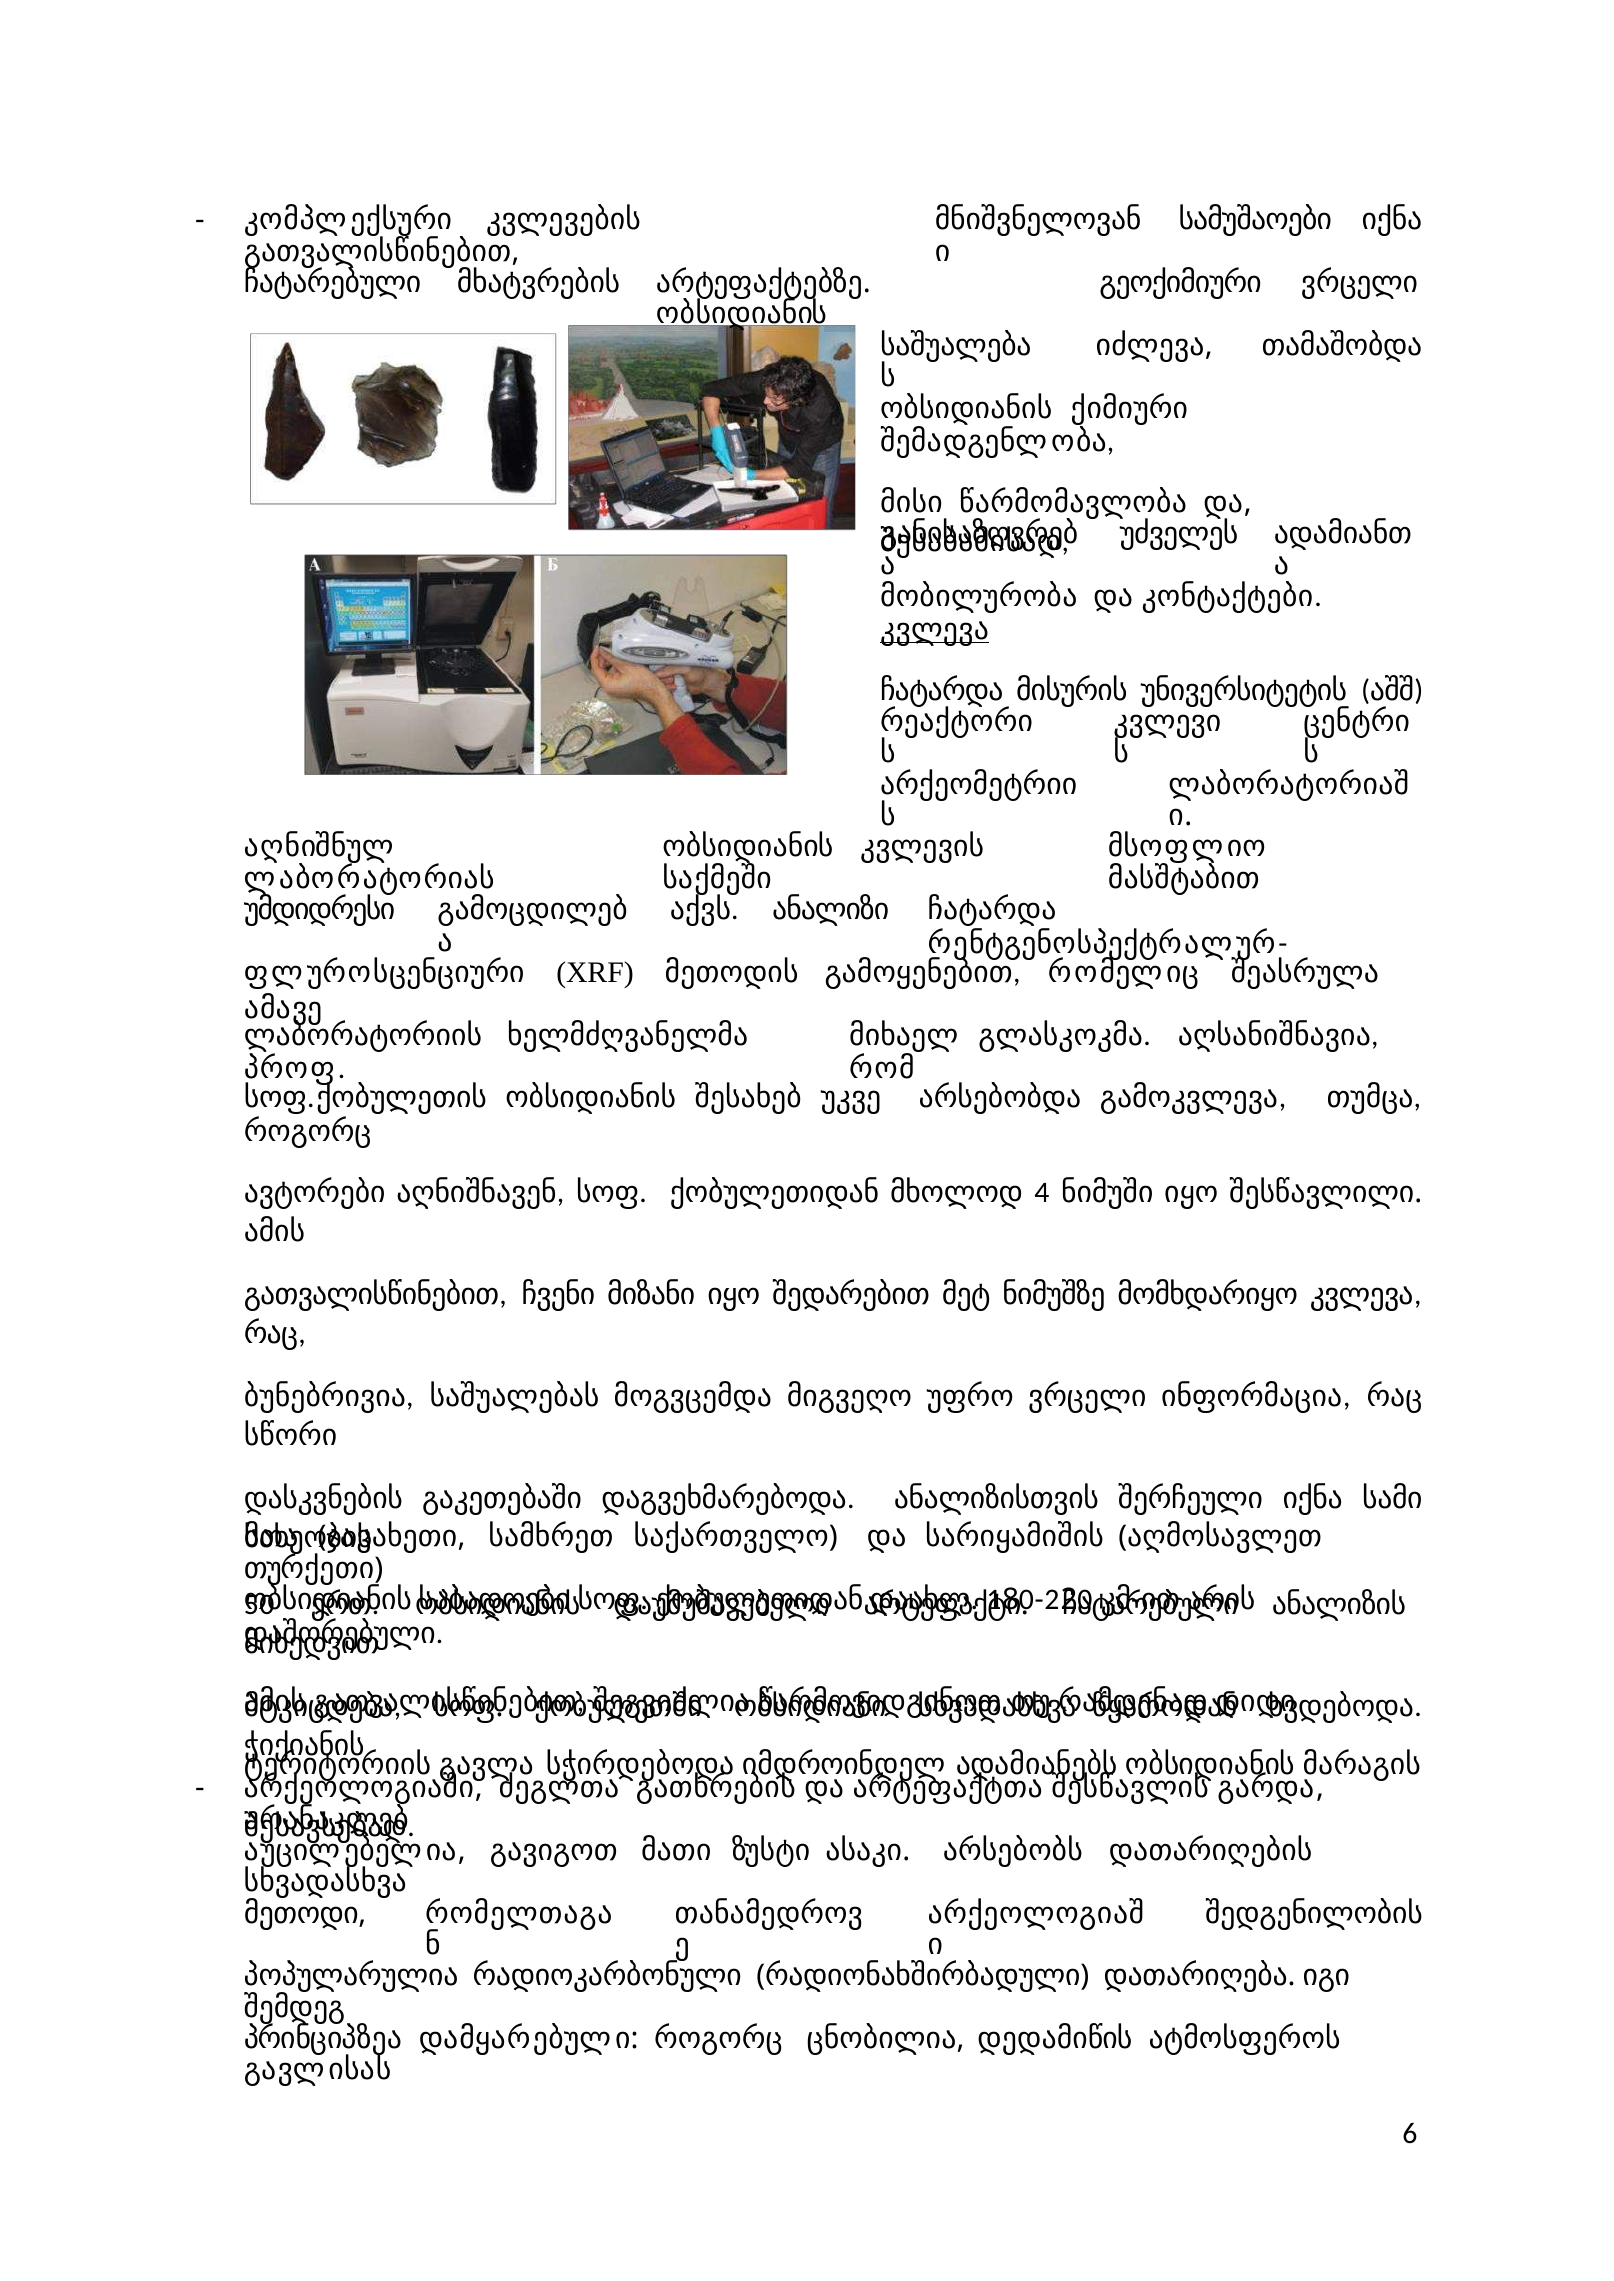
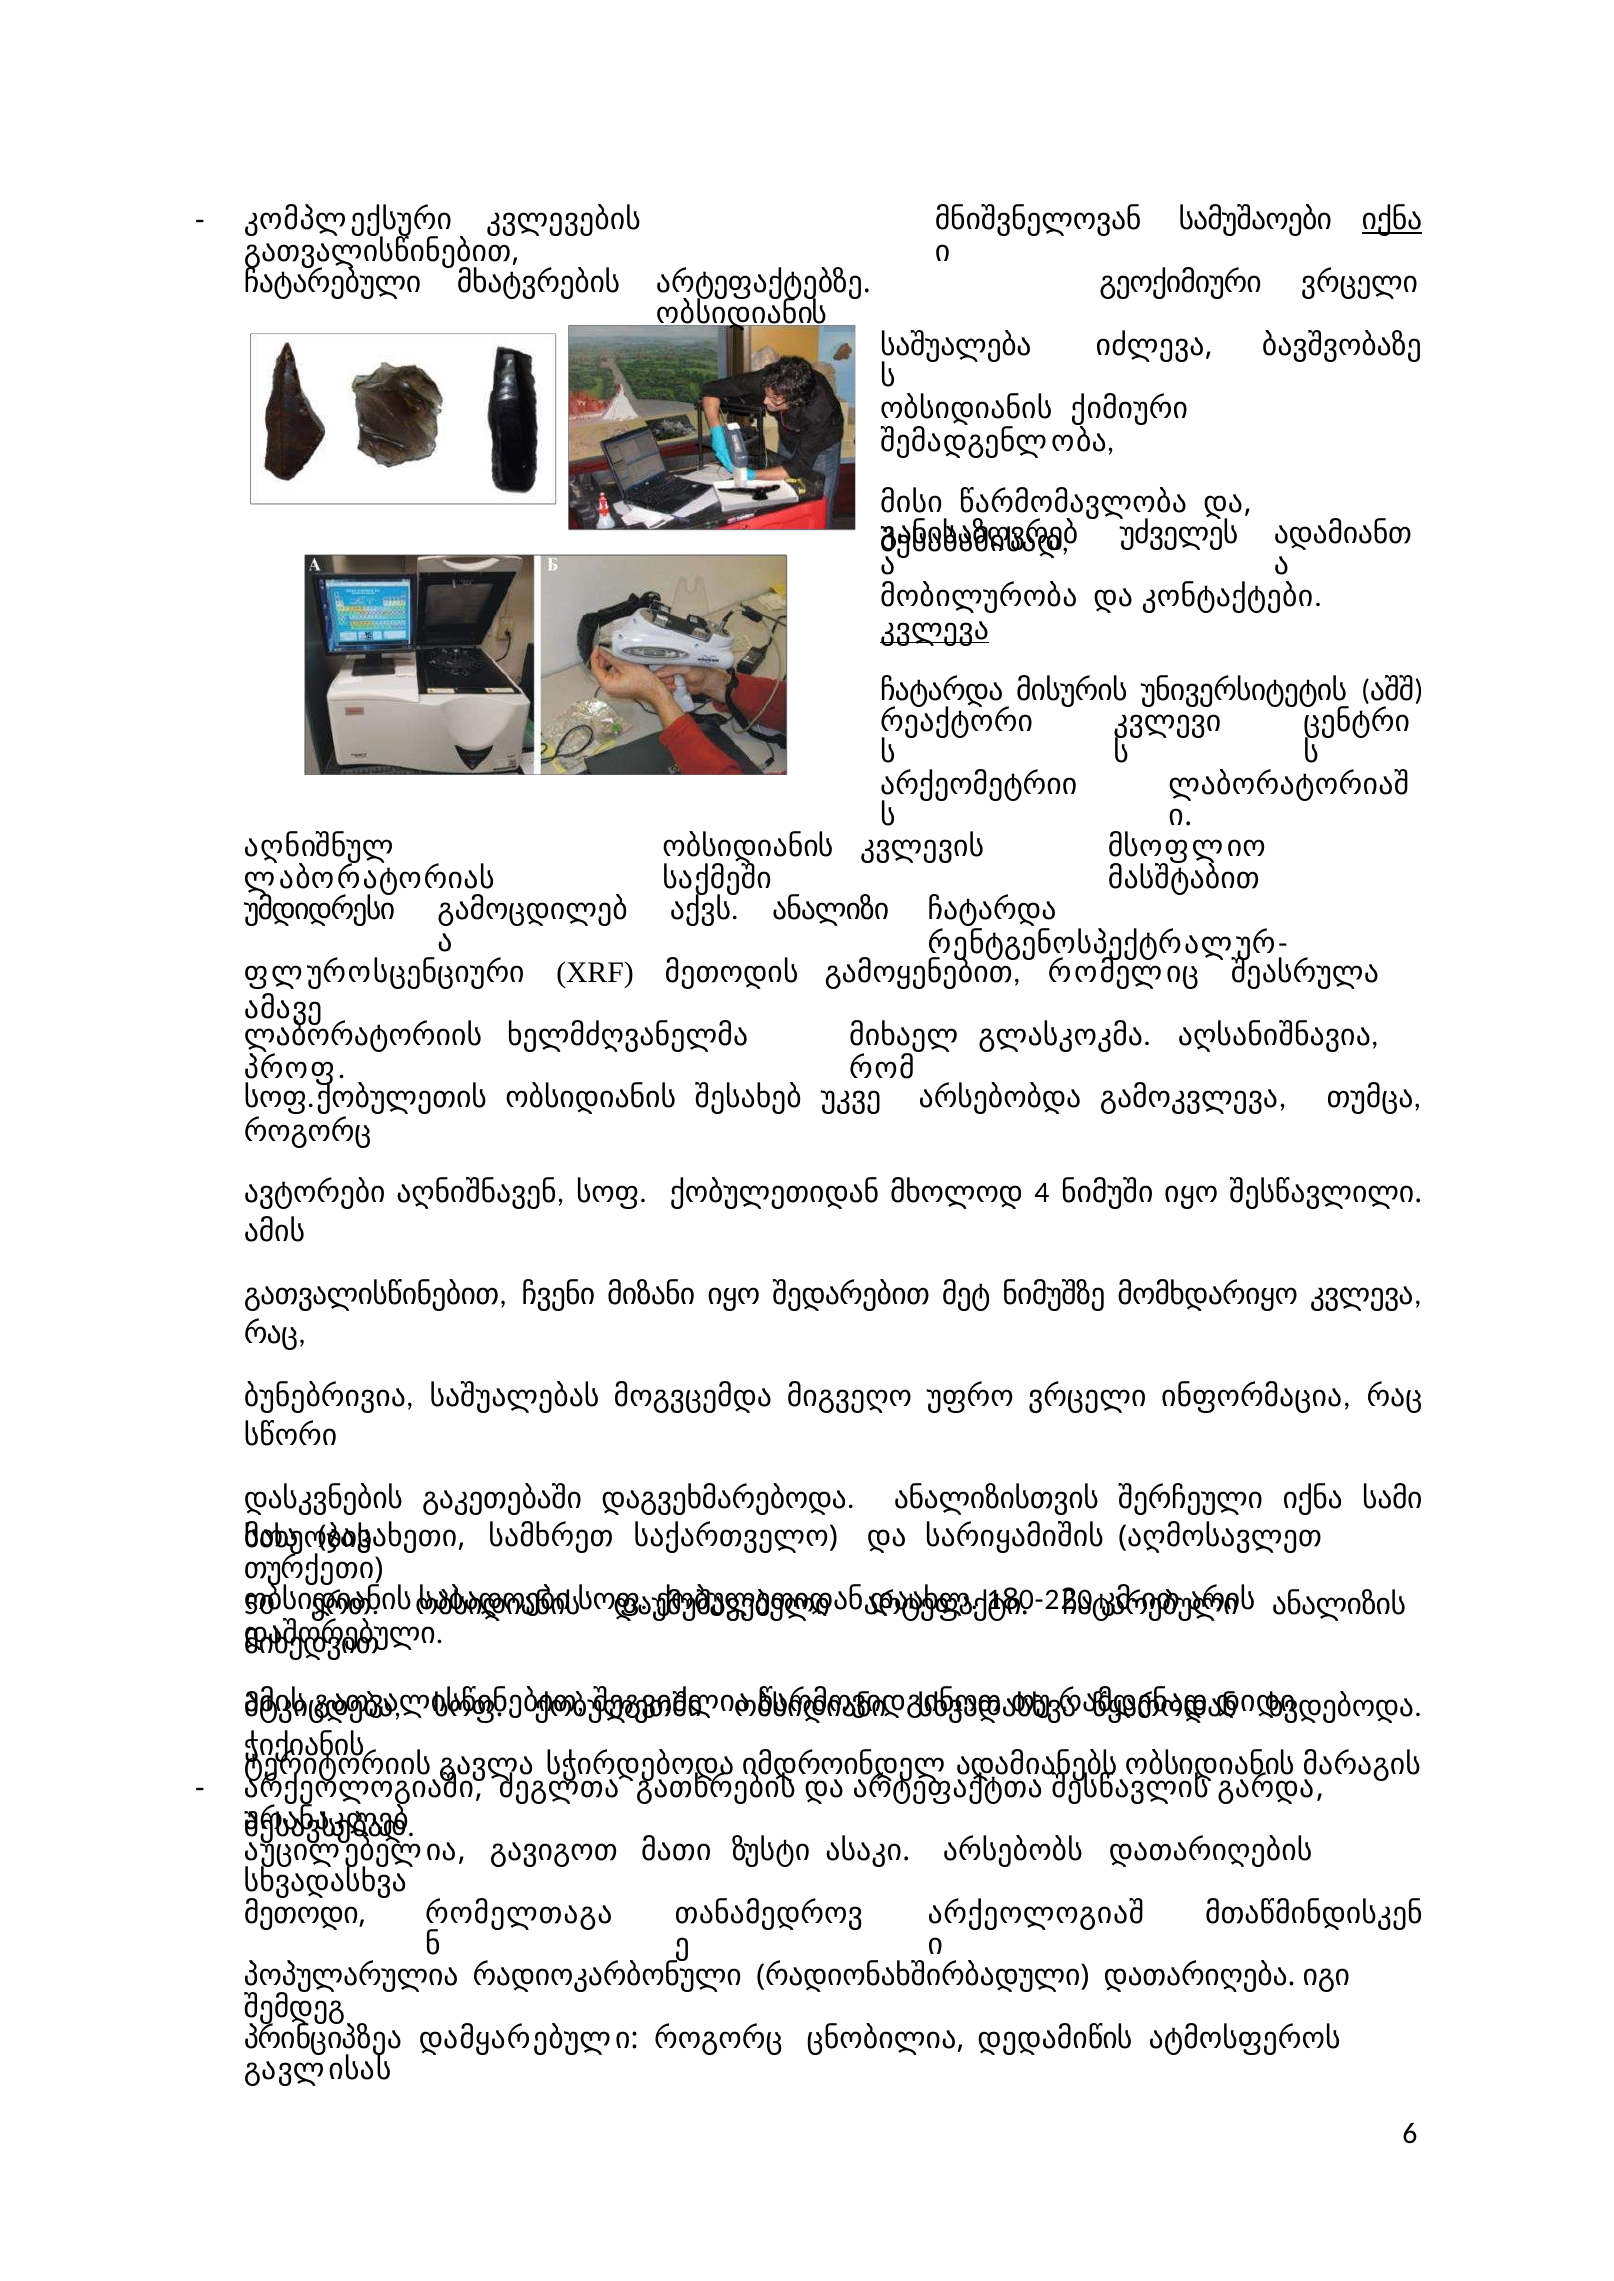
იქნა underline: none -> present (1392, 220)
თამაშობდა: თამაშობდა -> ბავშვობაზე (1342, 345)
შედგენილობის: შედგენილობის -> მთაწმინდისკენ (1314, 1913)
